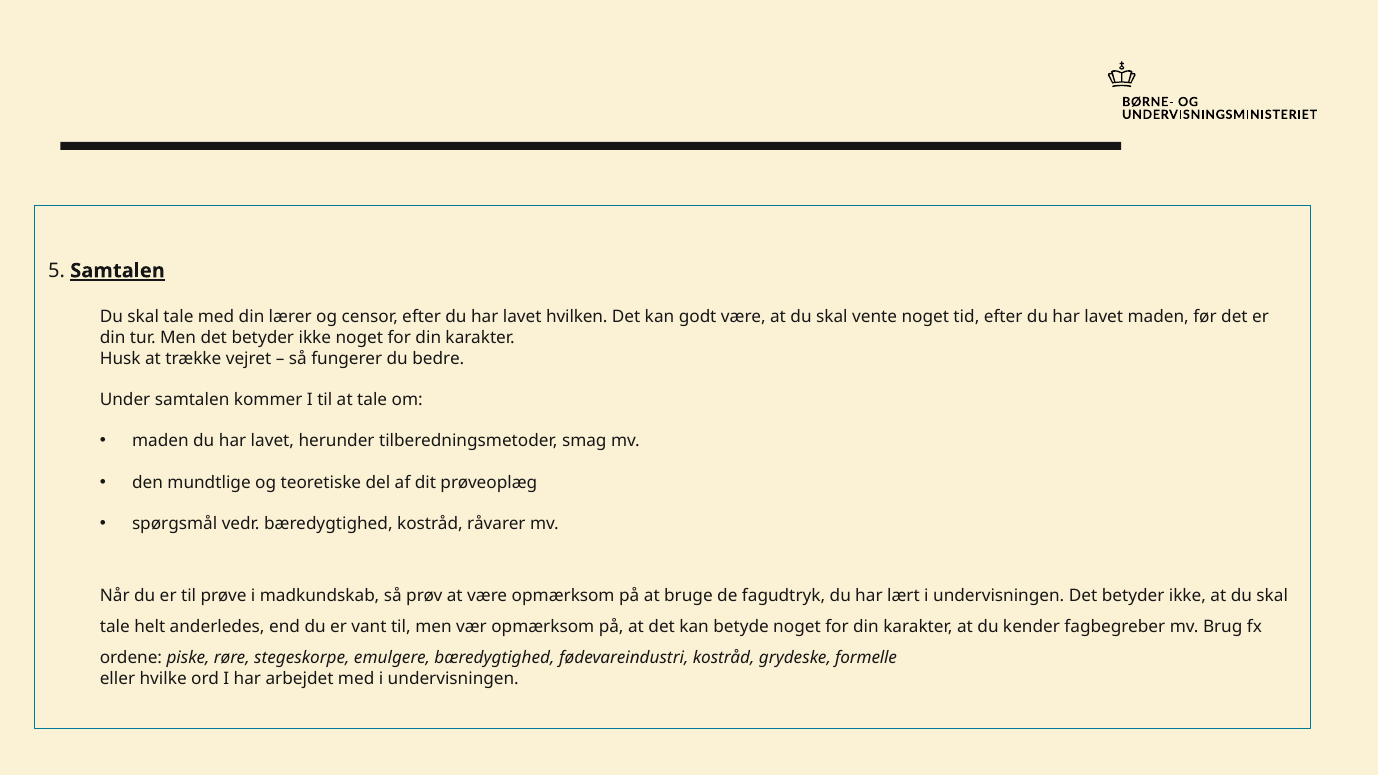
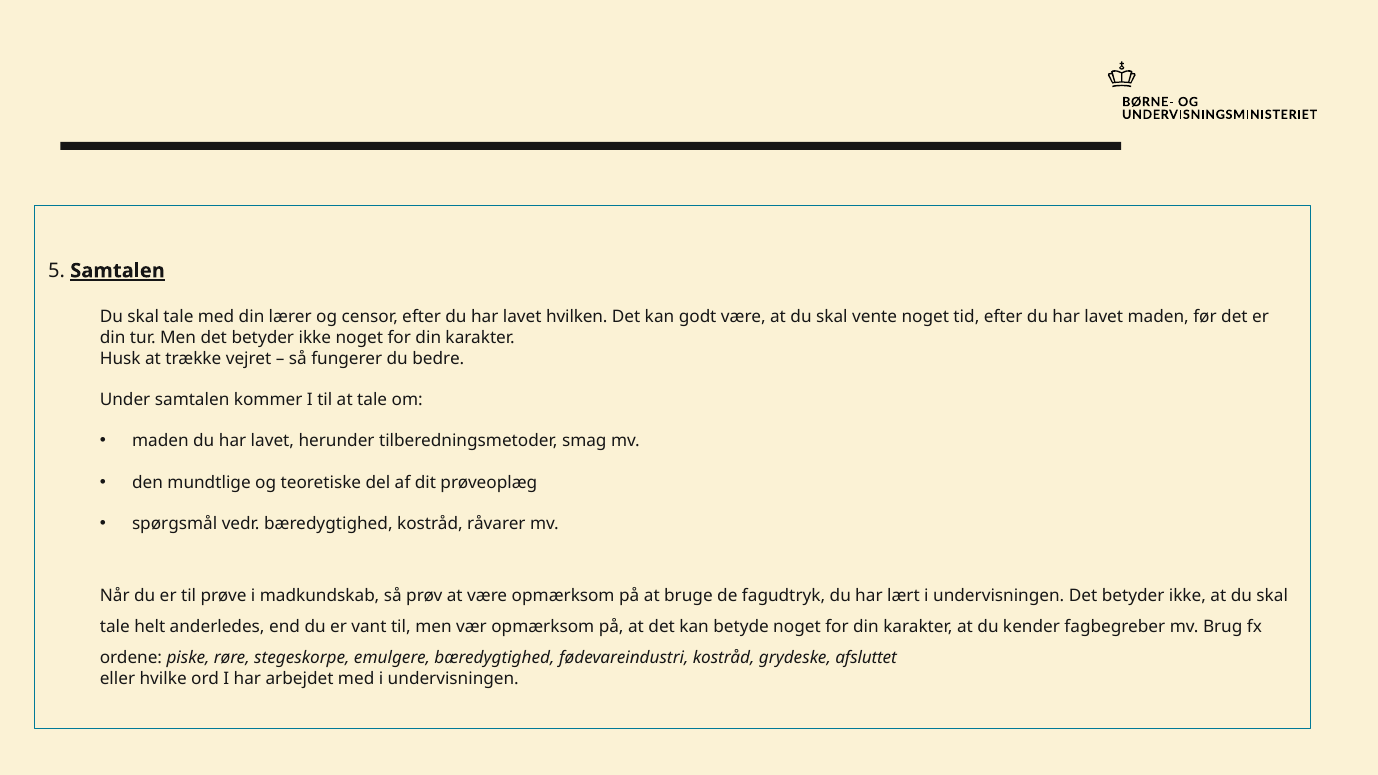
formelle: formelle -> afsluttet (866, 658)
